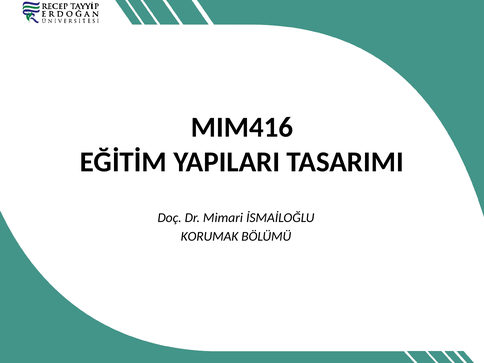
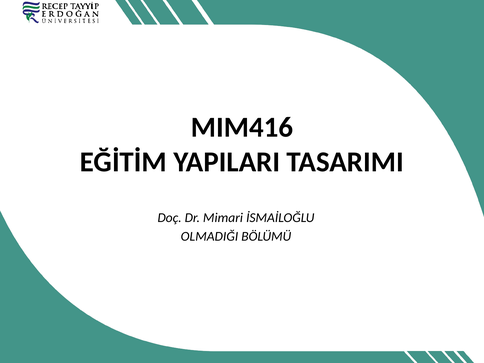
KORUMAK: KORUMAK -> OLMADIĞI (209, 236)
